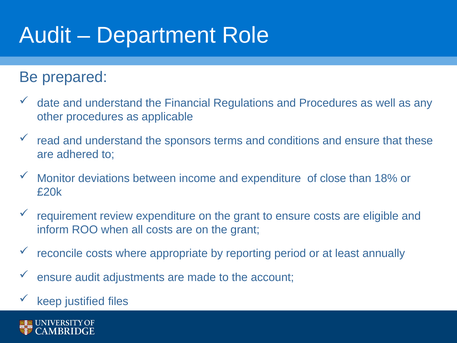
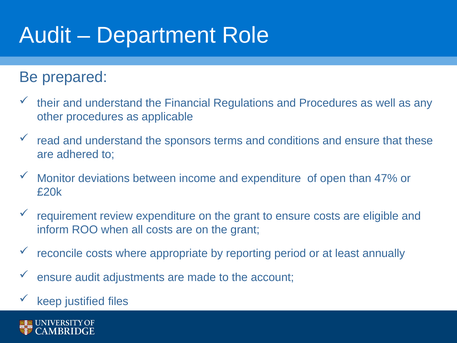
date: date -> their (48, 103)
close: close -> open (333, 178)
18%: 18% -> 47% (386, 178)
